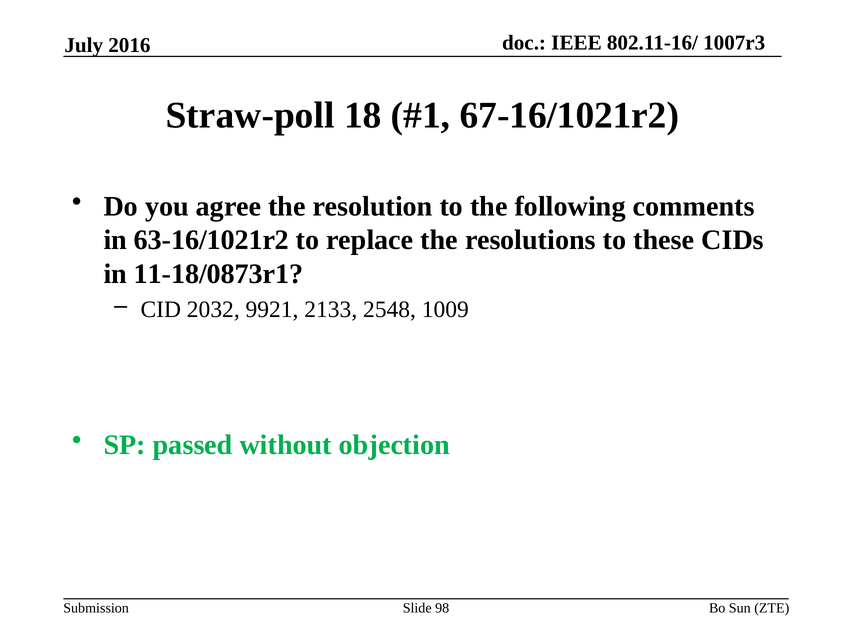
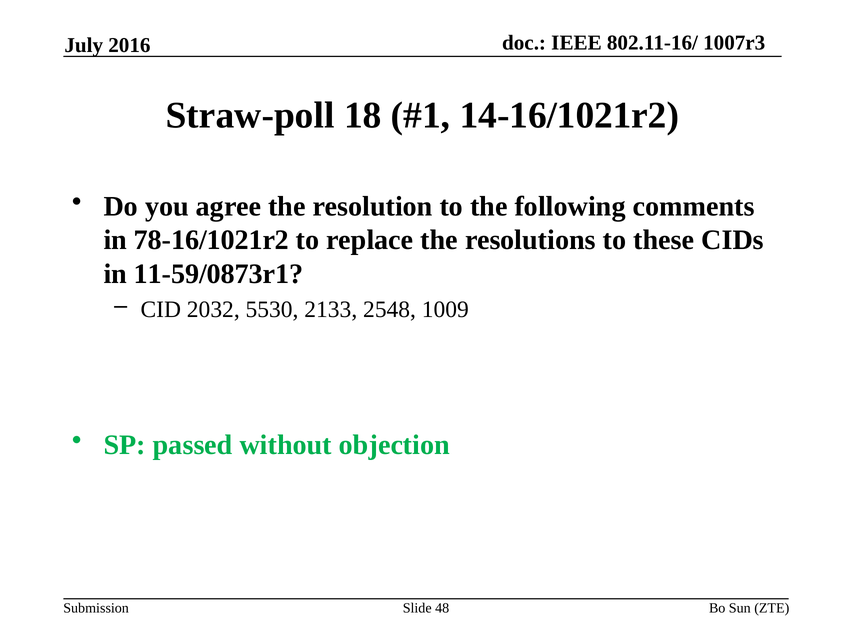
67-16/1021r2: 67-16/1021r2 -> 14-16/1021r2 (569, 115)
63-16/1021r2: 63-16/1021r2 -> 78-16/1021r2 (212, 240)
11-18/0873r1: 11-18/0873r1 -> 11-59/0873r1 (219, 274)
9921: 9921 -> 5530 (272, 309)
98: 98 -> 48 (442, 608)
